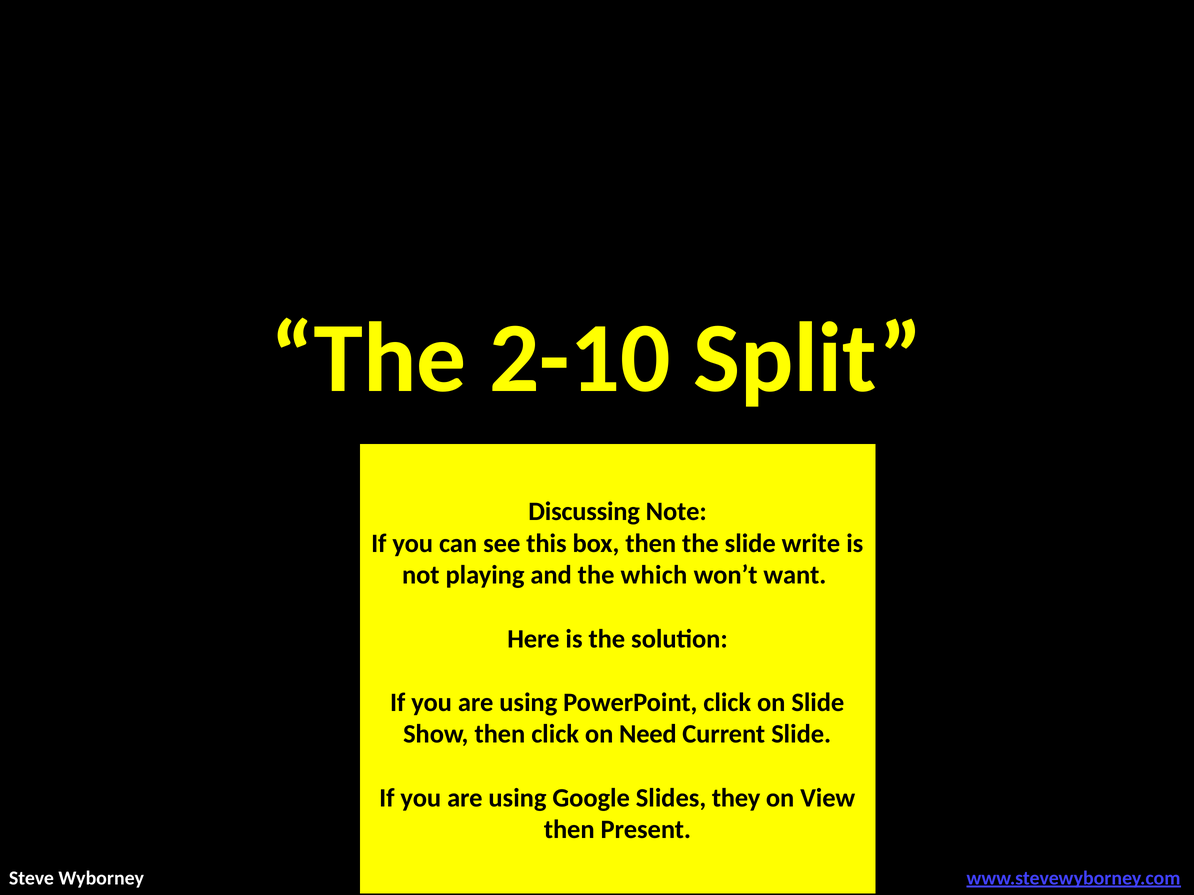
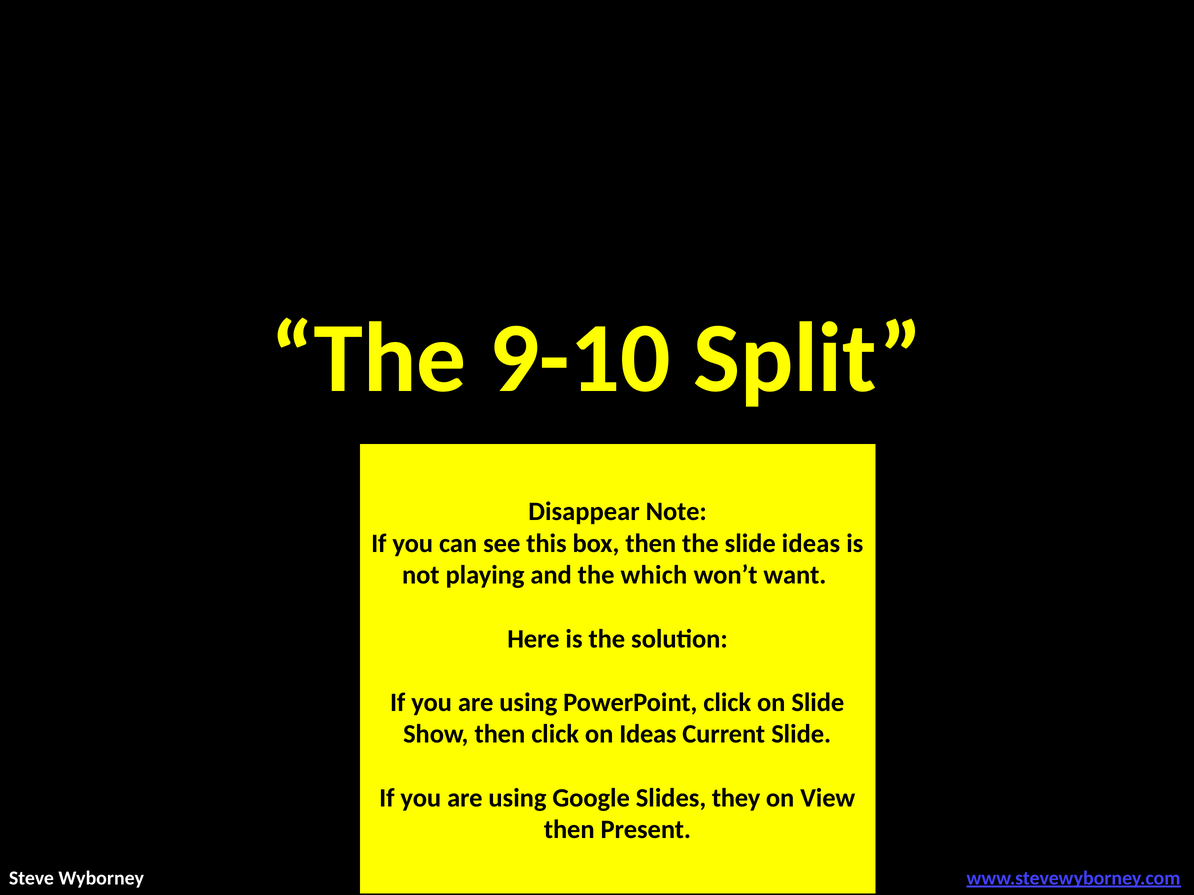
2-10: 2-10 -> 9-10 (580, 359)
Discussing: Discussing -> Disappear (584, 512)
slide write: write -> ideas (811, 544)
on Need: Need -> Ideas (648, 735)
